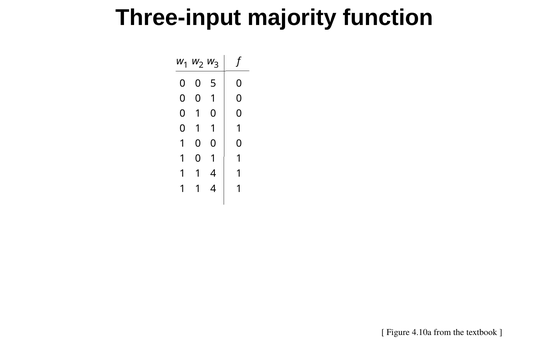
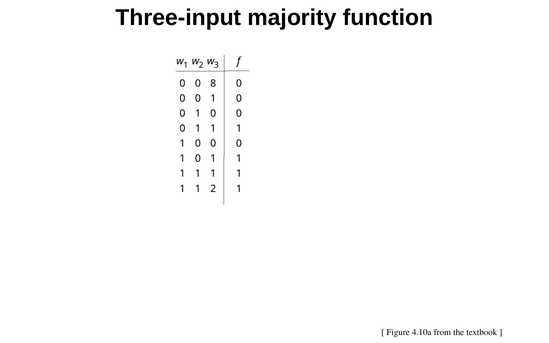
5: 5 -> 8 (213, 84)
4: 4 -> 1 (213, 174)
4: 4 -> 2 (213, 189)
